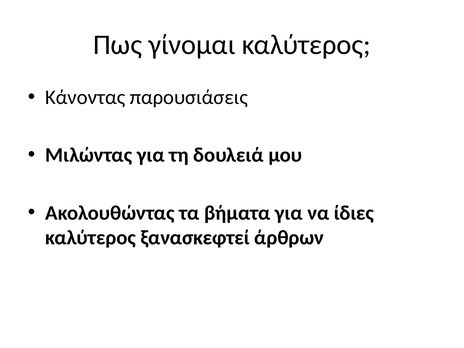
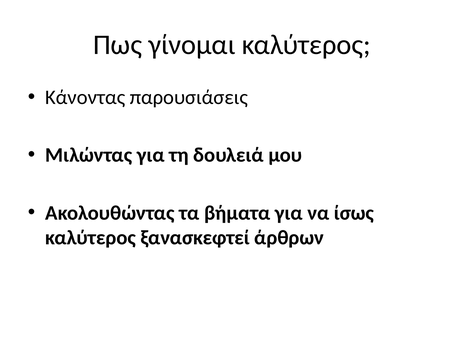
ίδιες: ίδιες -> ίσως (354, 213)
